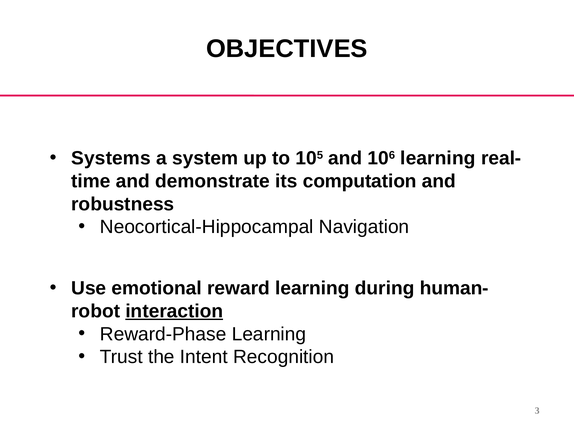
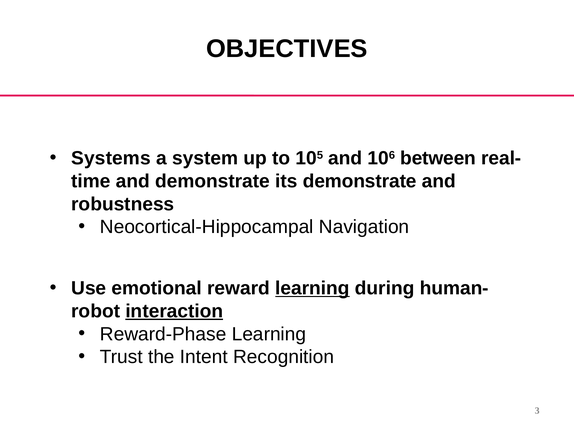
106 learning: learning -> between (438, 158)
its computation: computation -> demonstrate (360, 181)
learning underline: none -> present (312, 289)
